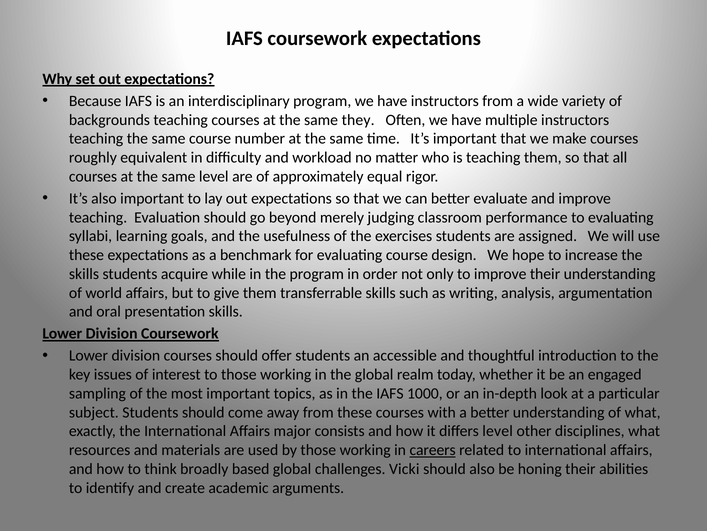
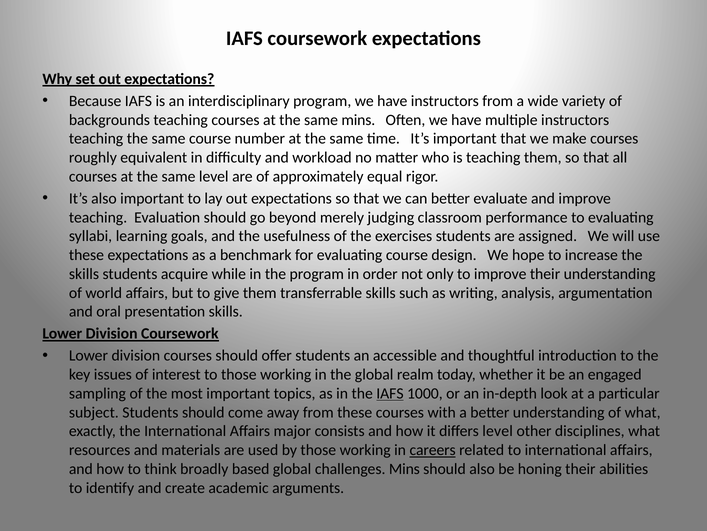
same they: they -> mins (358, 120)
IAFS underline: none -> present (390, 393)
challenges Vicki: Vicki -> Mins (404, 468)
